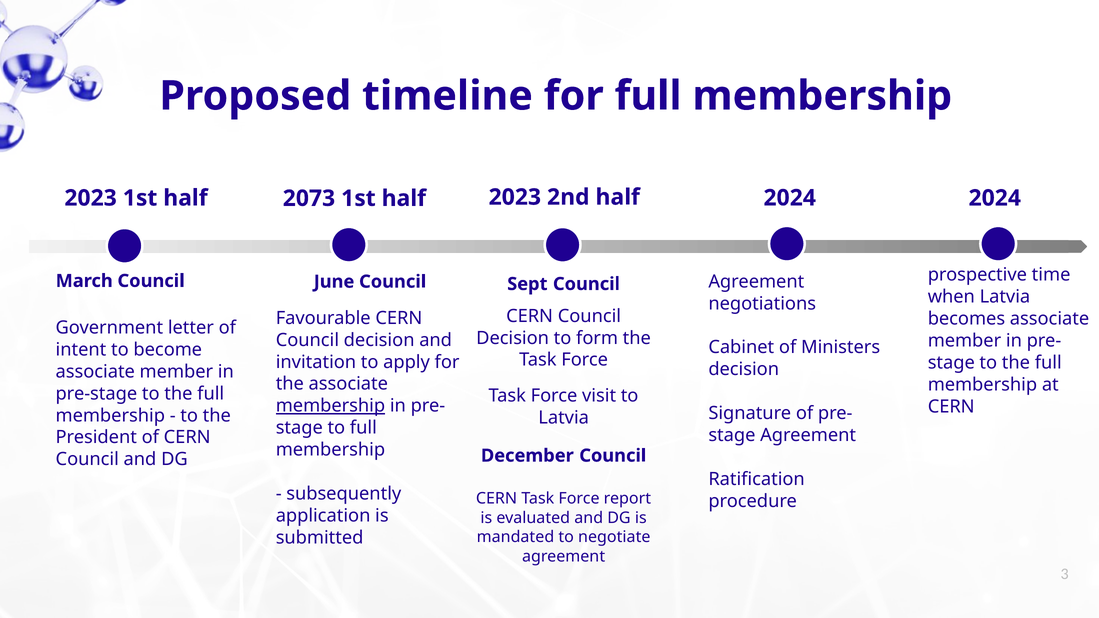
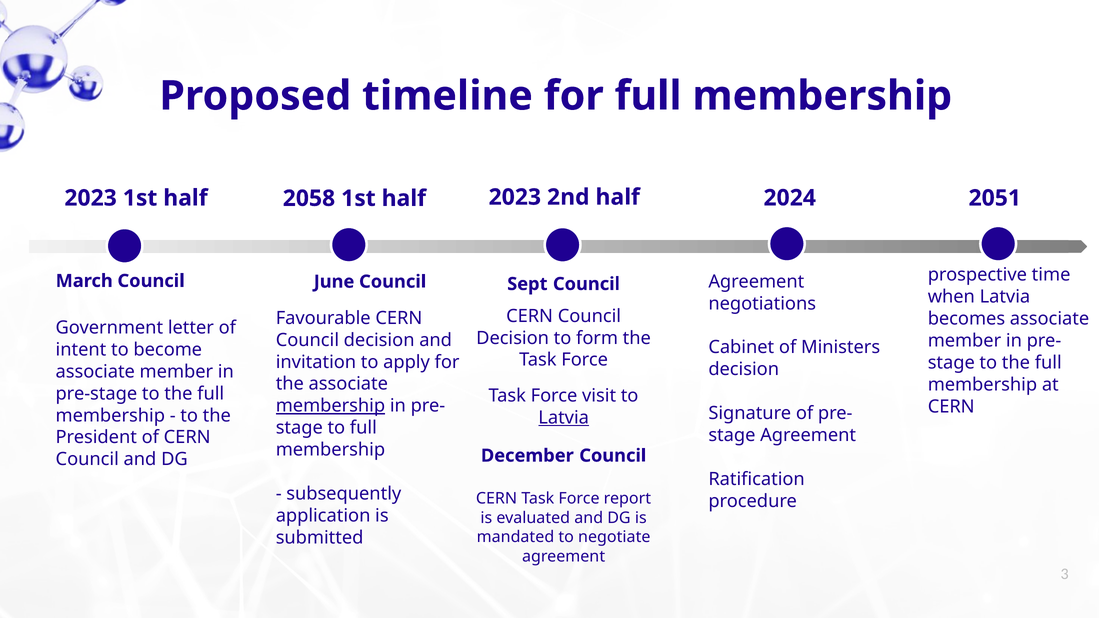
2024: 2024 -> 2051 (995, 198)
2073: 2073 -> 2058 (309, 198)
Latvia underline: none -> present (564, 418)
